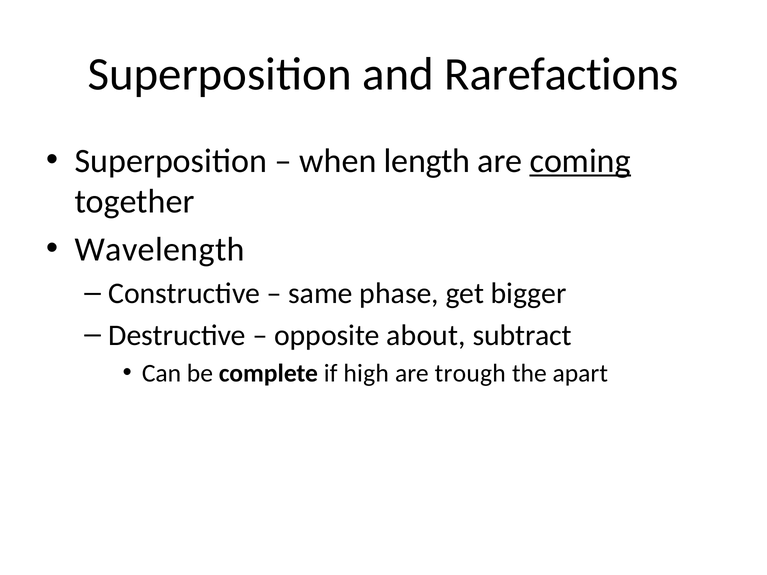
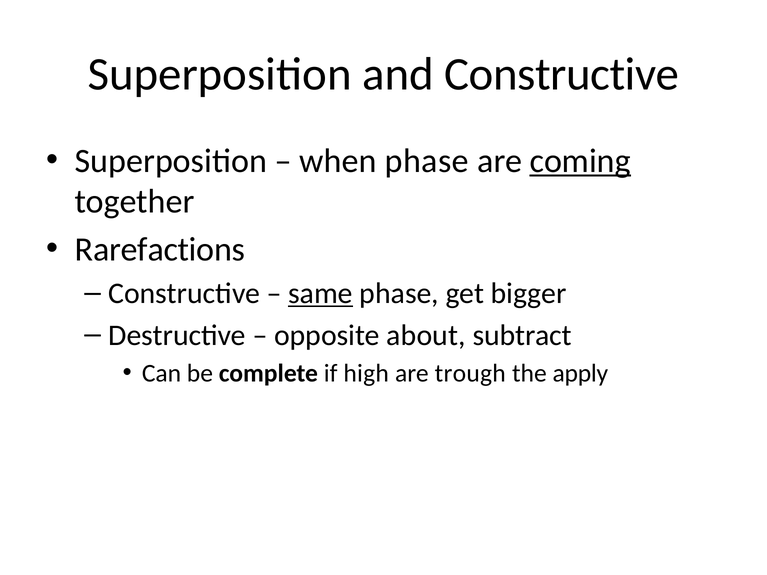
and Rarefactions: Rarefactions -> Constructive (562, 74)
when length: length -> phase (427, 161)
Wavelength: Wavelength -> Rarefactions (160, 250)
same underline: none -> present (321, 294)
apart: apart -> apply (580, 373)
